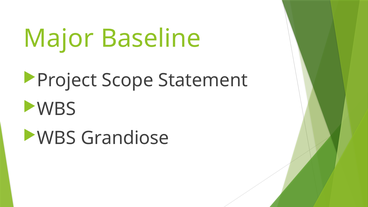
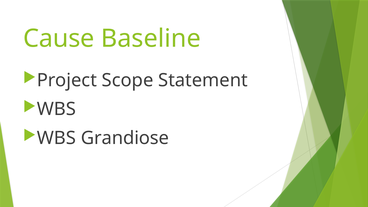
Major: Major -> Cause (59, 38)
